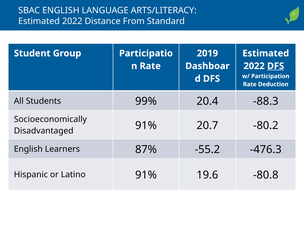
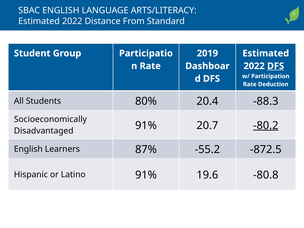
99%: 99% -> 80% (146, 101)
-80.2 underline: none -> present (266, 125)
-476.3: -476.3 -> -872.5 (266, 150)
